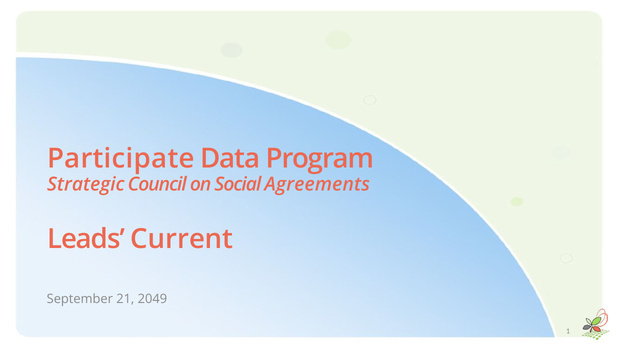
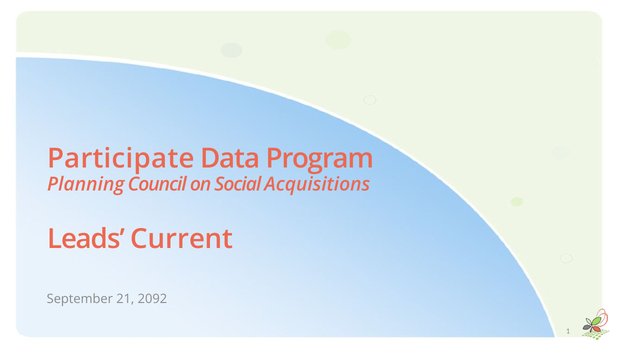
Strategic: Strategic -> Planning (86, 184)
Agreements: Agreements -> Acquisitions (317, 184)
2049: 2049 -> 2092 (152, 299)
